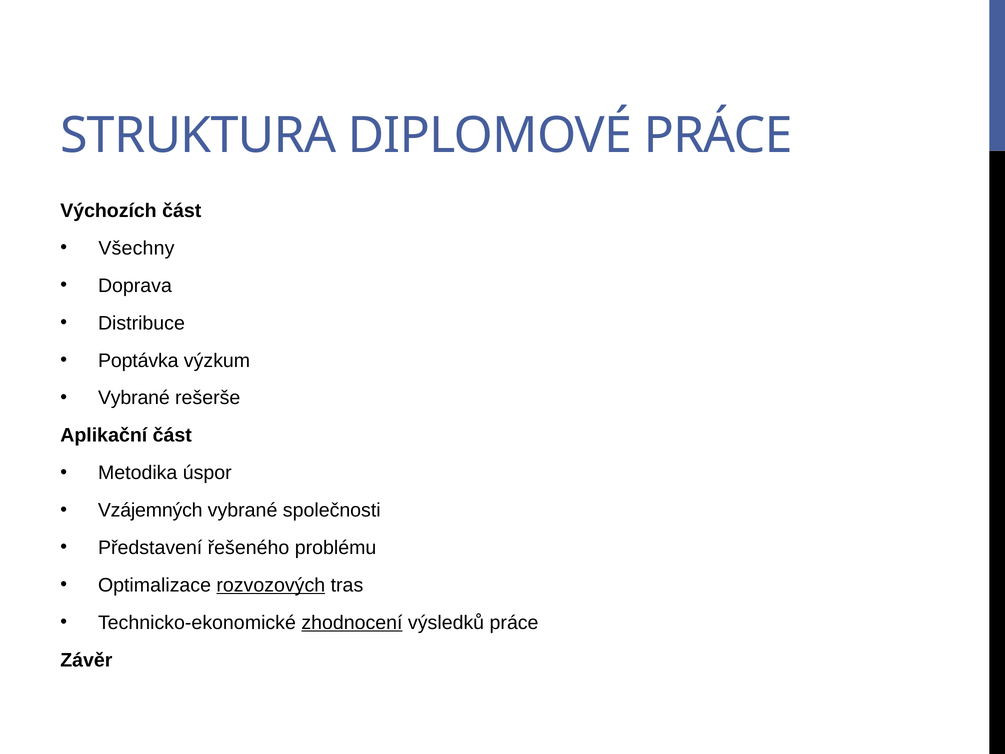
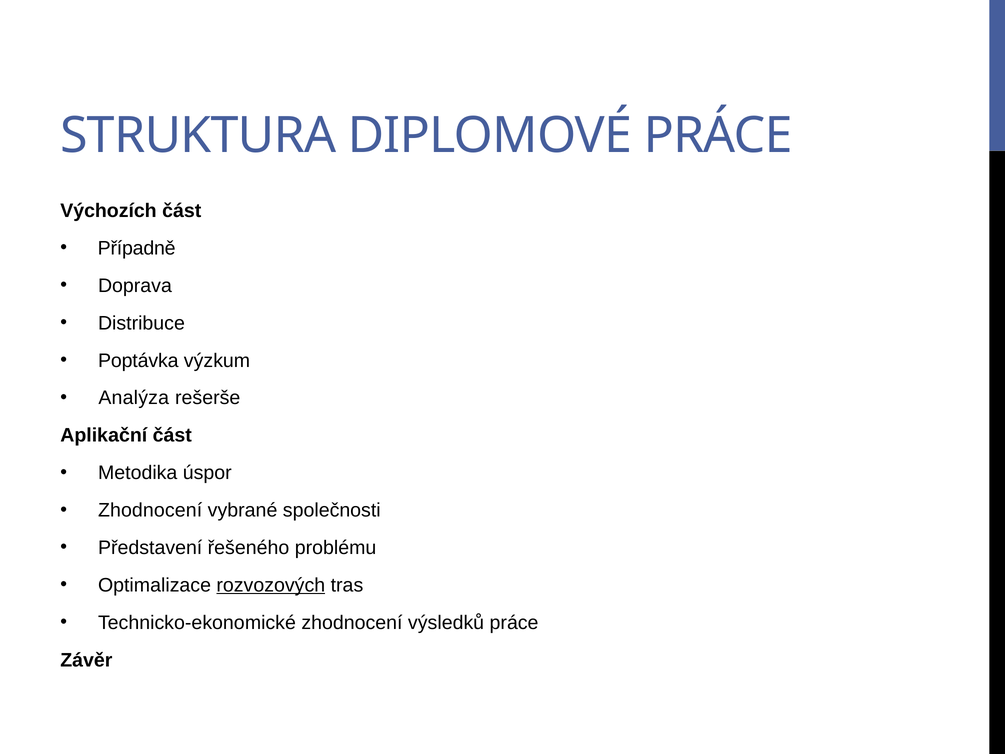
Všechny: Všechny -> Případně (137, 248)
Vybrané: Vybrané -> Analýza (134, 398)
Vzájemných: Vzájemných -> Zhodnocení (150, 510)
zhodnocení underline: present -> none (352, 622)
